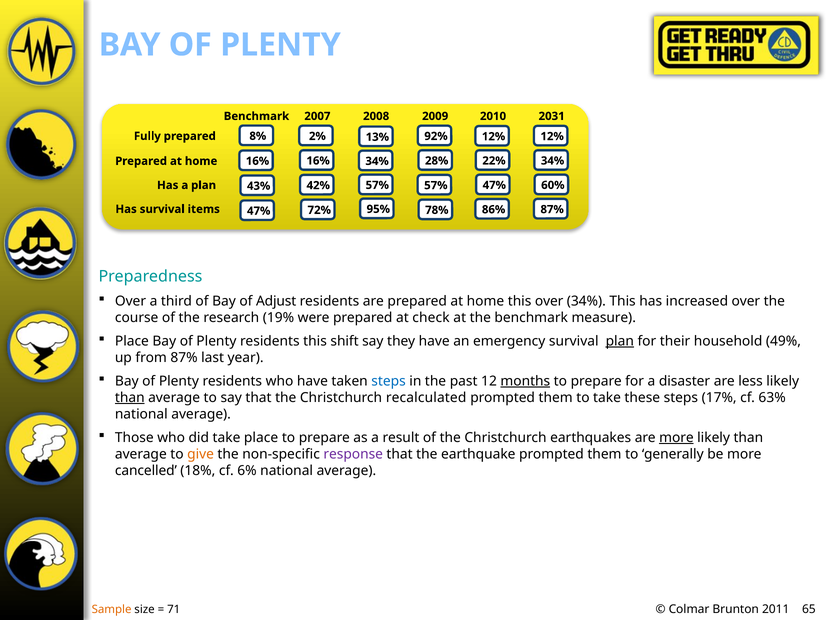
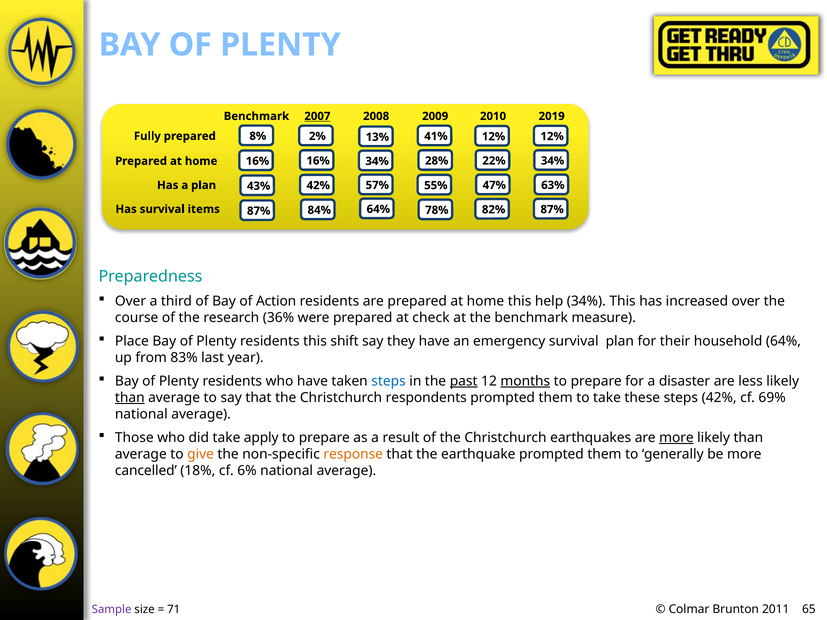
2007 underline: none -> present (317, 116)
2031: 2031 -> 2019 (552, 116)
92%: 92% -> 41% (436, 136)
60%: 60% -> 63% (553, 185)
57%: 57% -> 55% (436, 186)
items 47%: 47% -> 87% (259, 211)
95%: 95% -> 64% (378, 209)
86%: 86% -> 82% (494, 210)
72%: 72% -> 84% (319, 210)
Adjust: Adjust -> Action (276, 301)
this over: over -> help (549, 301)
19%: 19% -> 36% (278, 318)
plan underline: present -> none (620, 341)
household 49%: 49% -> 64% (783, 341)
from 87%: 87% -> 83% (184, 358)
past underline: none -> present (464, 381)
recalculated: recalculated -> respondents (426, 398)
steps 17%: 17% -> 42% (719, 398)
63%: 63% -> 69% (772, 398)
take place: place -> apply (261, 438)
response colour: purple -> orange (353, 454)
Sample colour: orange -> purple (112, 610)
